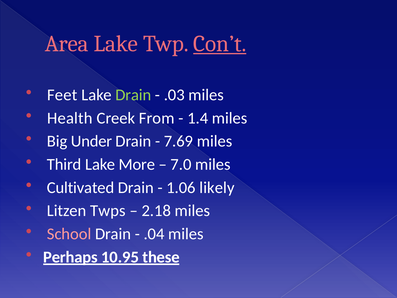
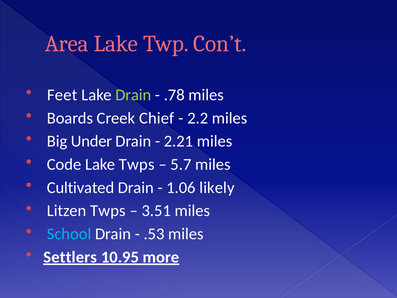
Con’t underline: present -> none (220, 44)
.03: .03 -> .78 (174, 95)
Health: Health -> Boards (70, 118)
From: From -> Chief (157, 118)
1.4: 1.4 -> 2.2 (198, 118)
7.69: 7.69 -> 2.21 (178, 141)
Third: Third -> Code (64, 164)
Lake More: More -> Twps (137, 164)
7.0: 7.0 -> 5.7 (181, 164)
2.18: 2.18 -> 3.51 (156, 211)
School colour: pink -> light blue (69, 234)
.04: .04 -> .53 (154, 234)
Perhaps: Perhaps -> Settlers (70, 257)
these: these -> more (161, 257)
